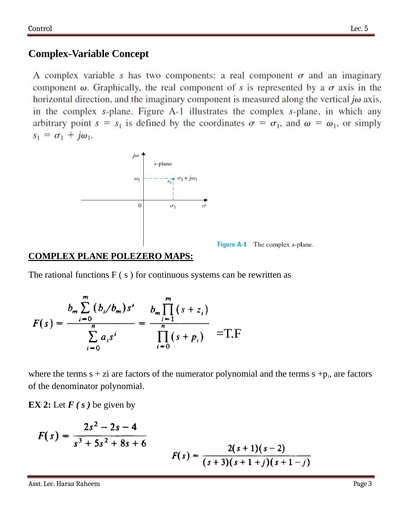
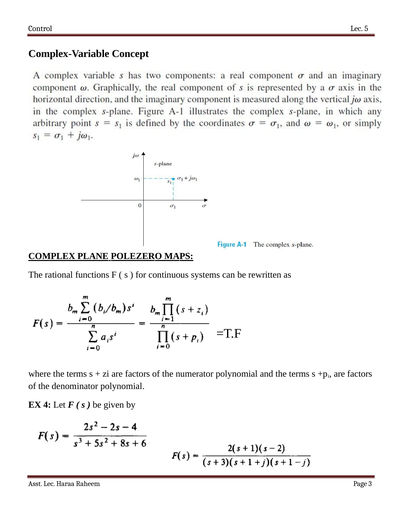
2: 2 -> 4 (47, 405)
